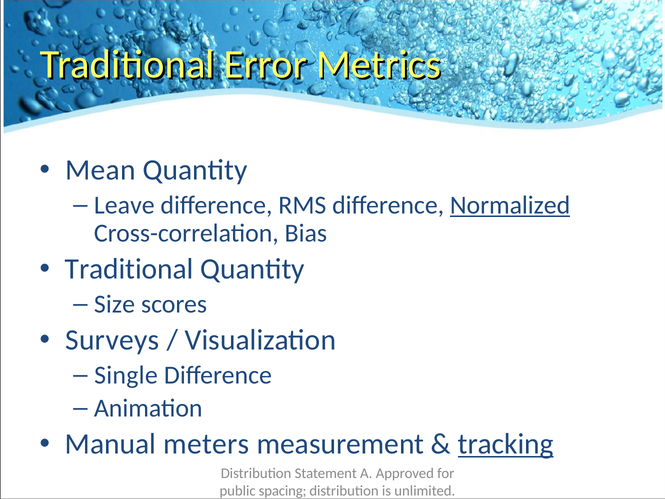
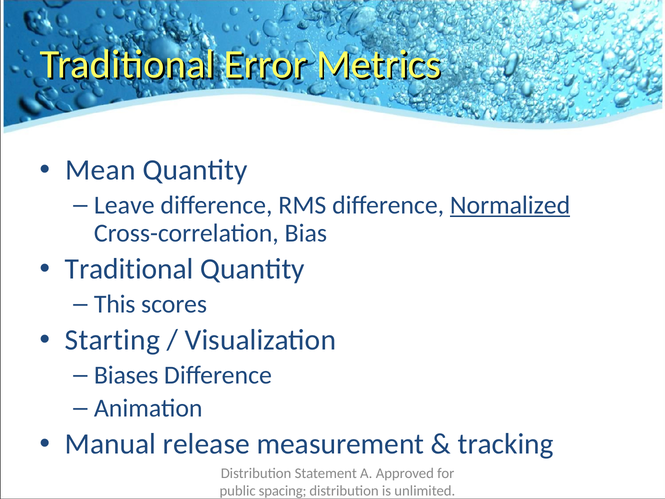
Size: Size -> This (115, 304)
Surveys: Surveys -> Starting (112, 340)
Single: Single -> Biases (126, 375)
meters: meters -> release (206, 444)
tracking underline: present -> none (506, 444)
